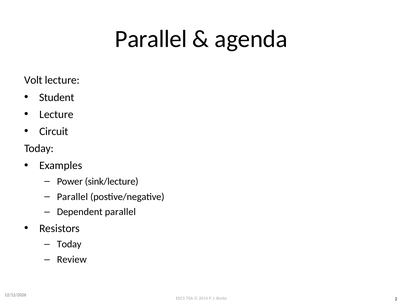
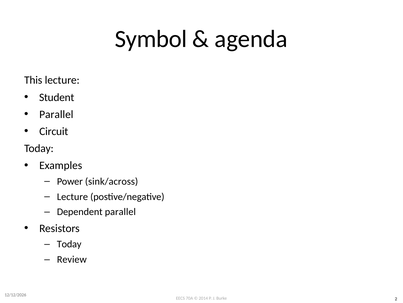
Parallel: Parallel -> Symbol (151, 39)
Volt: Volt -> This (33, 80)
Lecture: Lecture -> Parallel (56, 114)
sink/lecture: sink/lecture -> sink/across (112, 181)
Parallel: Parallel -> Lecture (72, 196)
